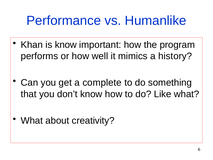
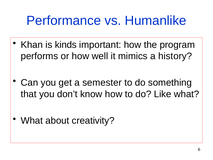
is know: know -> kinds (66, 45)
complete: complete -> semester (102, 83)
